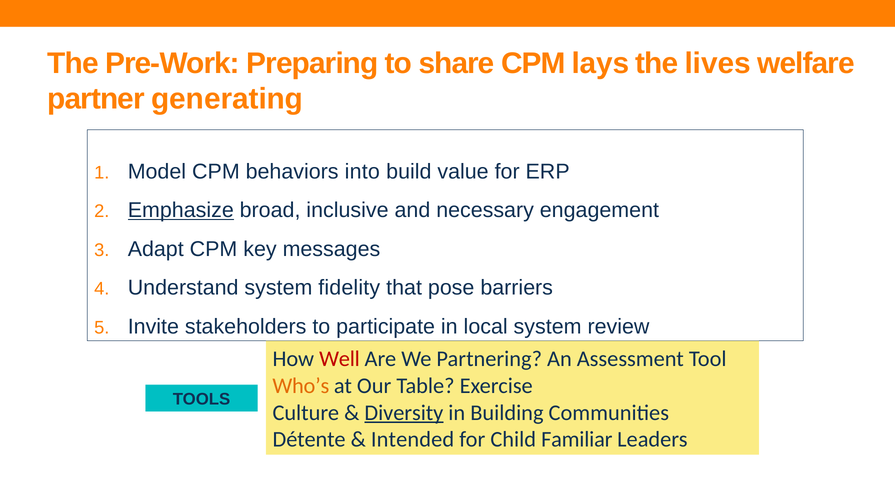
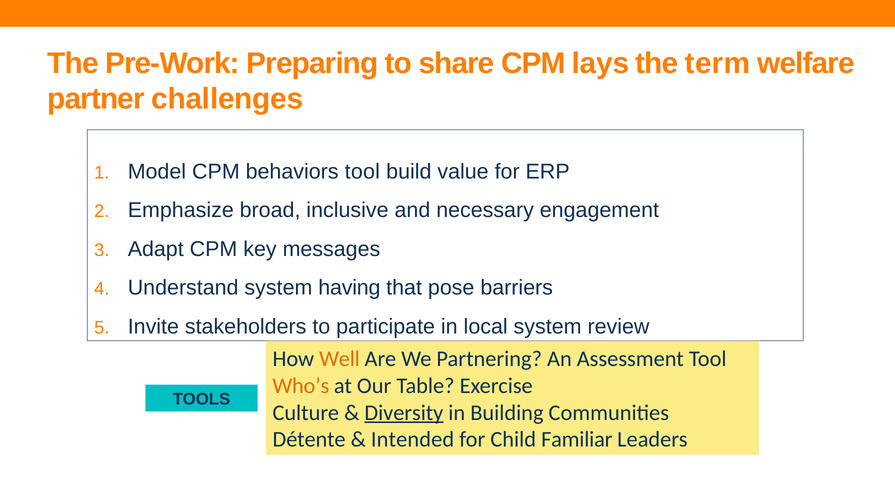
lives: lives -> term (718, 63)
generating: generating -> challenges (227, 99)
behaviors into: into -> tool (362, 172)
Emphasize underline: present -> none (181, 211)
fidelity: fidelity -> having (349, 288)
Well colour: red -> orange (339, 359)
